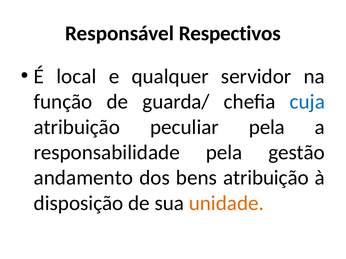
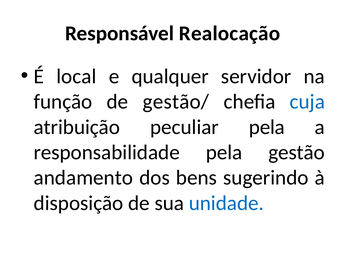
Respectivos: Respectivos -> Realocação (230, 33)
guarda/: guarda/ -> gestão/ (176, 102)
bens atribuição: atribuição -> sugerindo (266, 178)
unidade colour: orange -> blue (226, 203)
